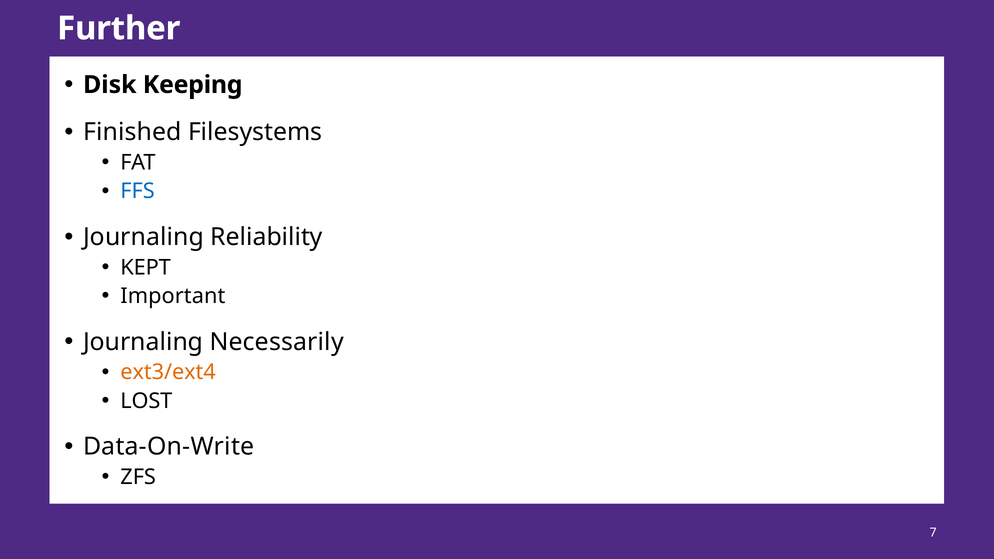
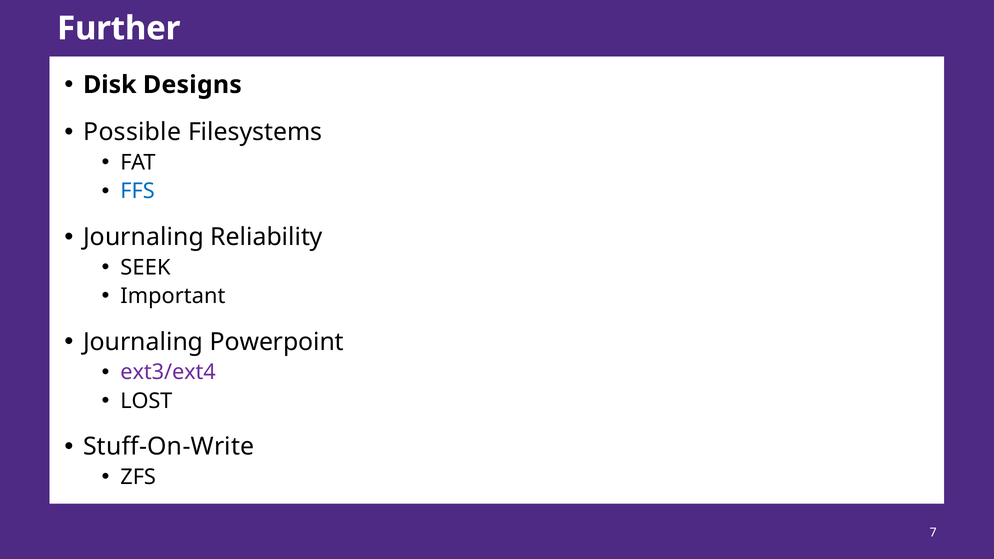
Keeping: Keeping -> Designs (192, 85)
Finished: Finished -> Possible (132, 132)
KEPT: KEPT -> SEEK (145, 267)
Necessarily: Necessarily -> Powerpoint (277, 342)
ext3/ext4 colour: orange -> purple (168, 372)
Data-On-Write: Data-On-Write -> Stuff-On-Write (169, 447)
